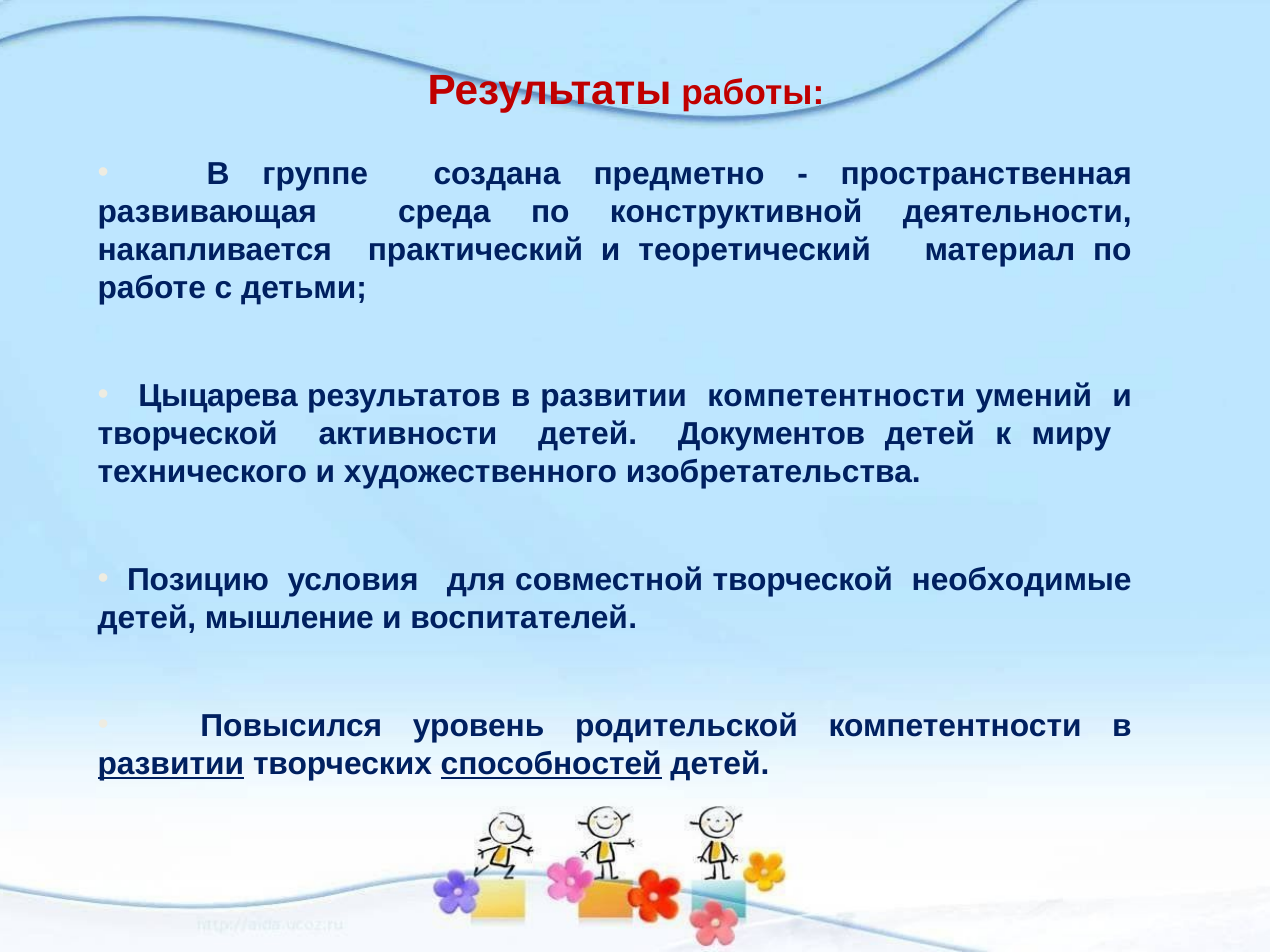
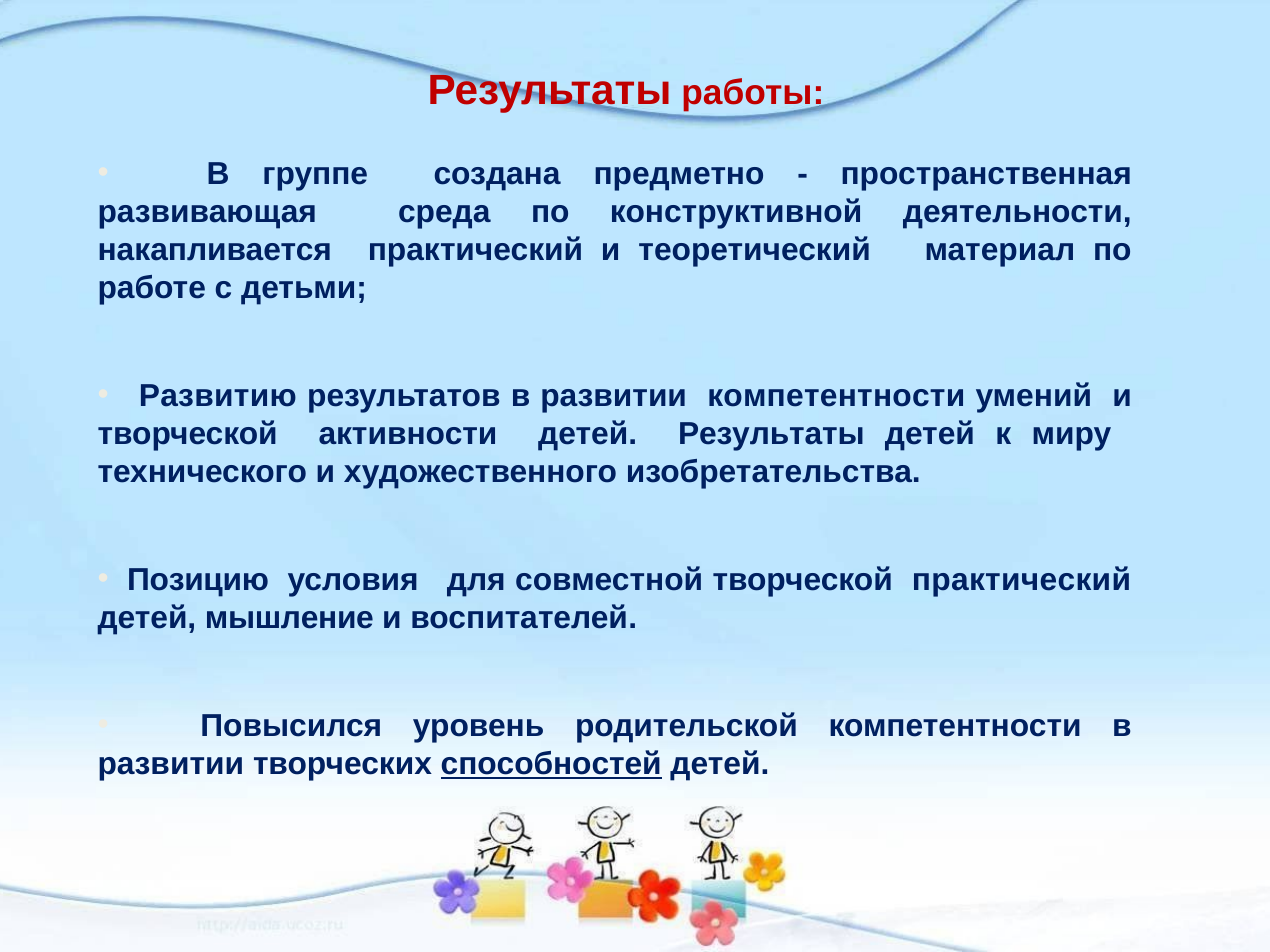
Цыцарева: Цыцарева -> Развитию (218, 396)
активности детей Документов: Документов -> Результаты (771, 434)
творческой необходимые: необходимые -> практический (1021, 580)
развитии underline: present -> none (171, 765)
